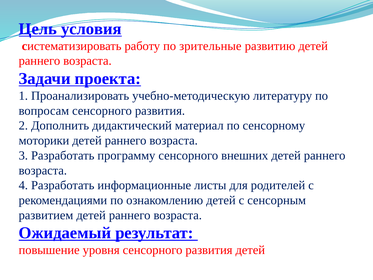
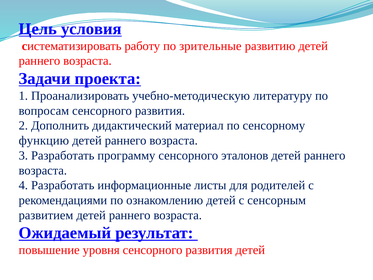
моторики: моторики -> функцию (44, 140)
внешних: внешних -> эталонов (245, 155)
